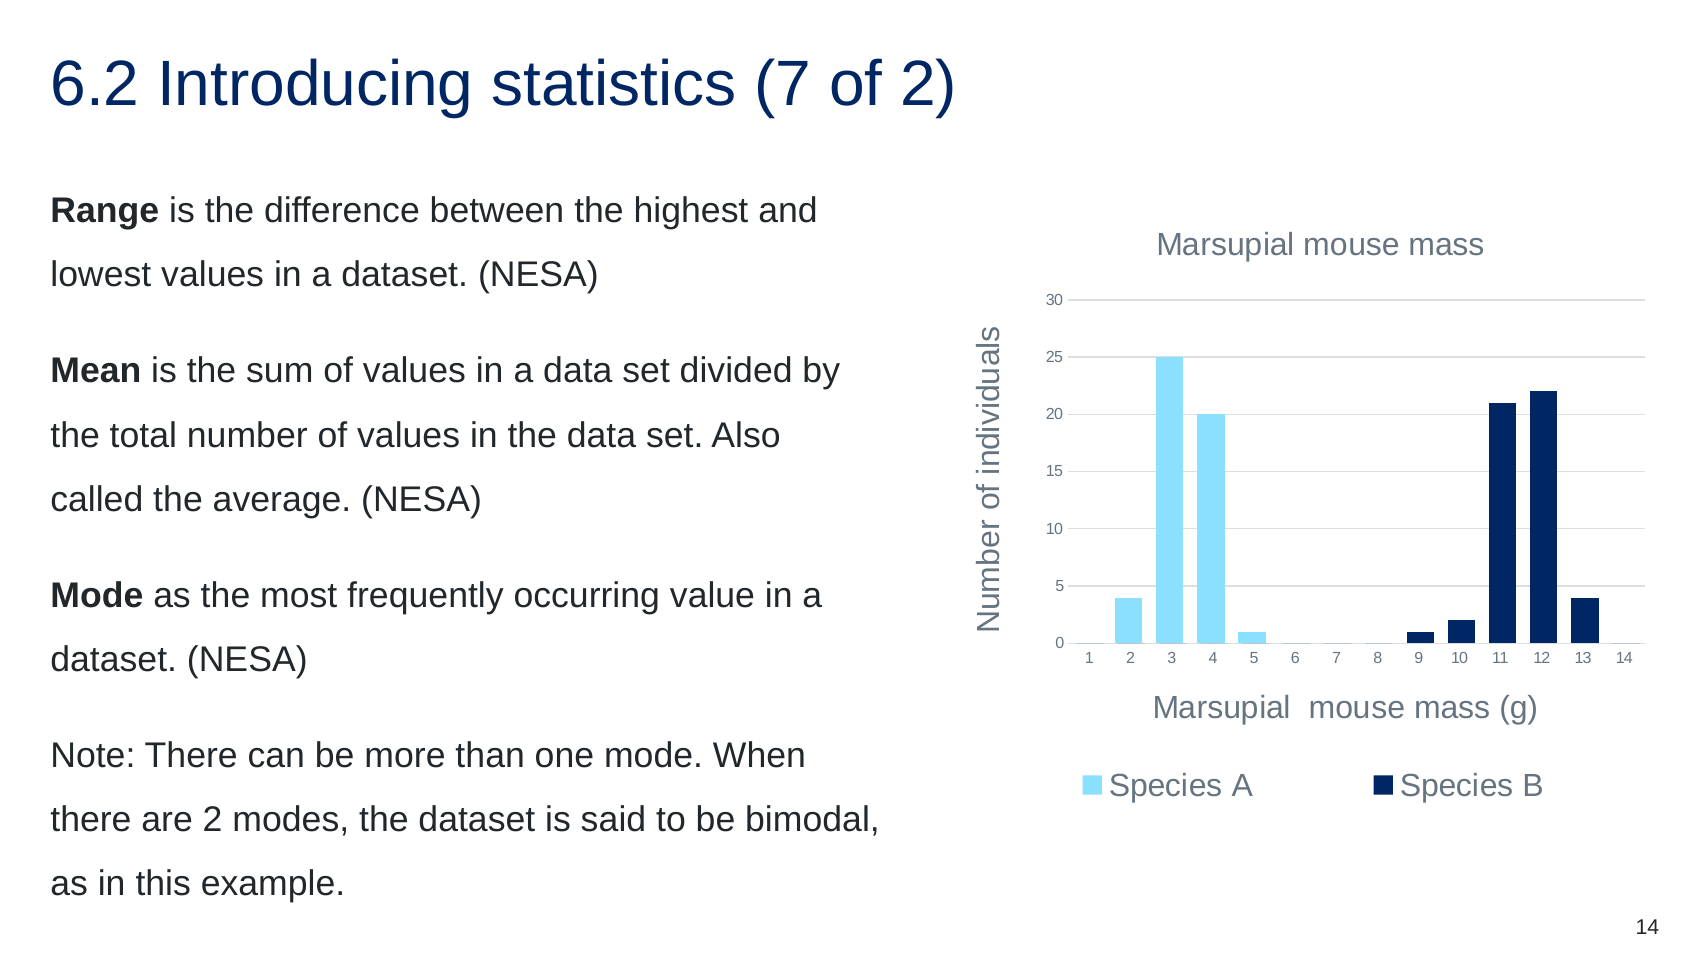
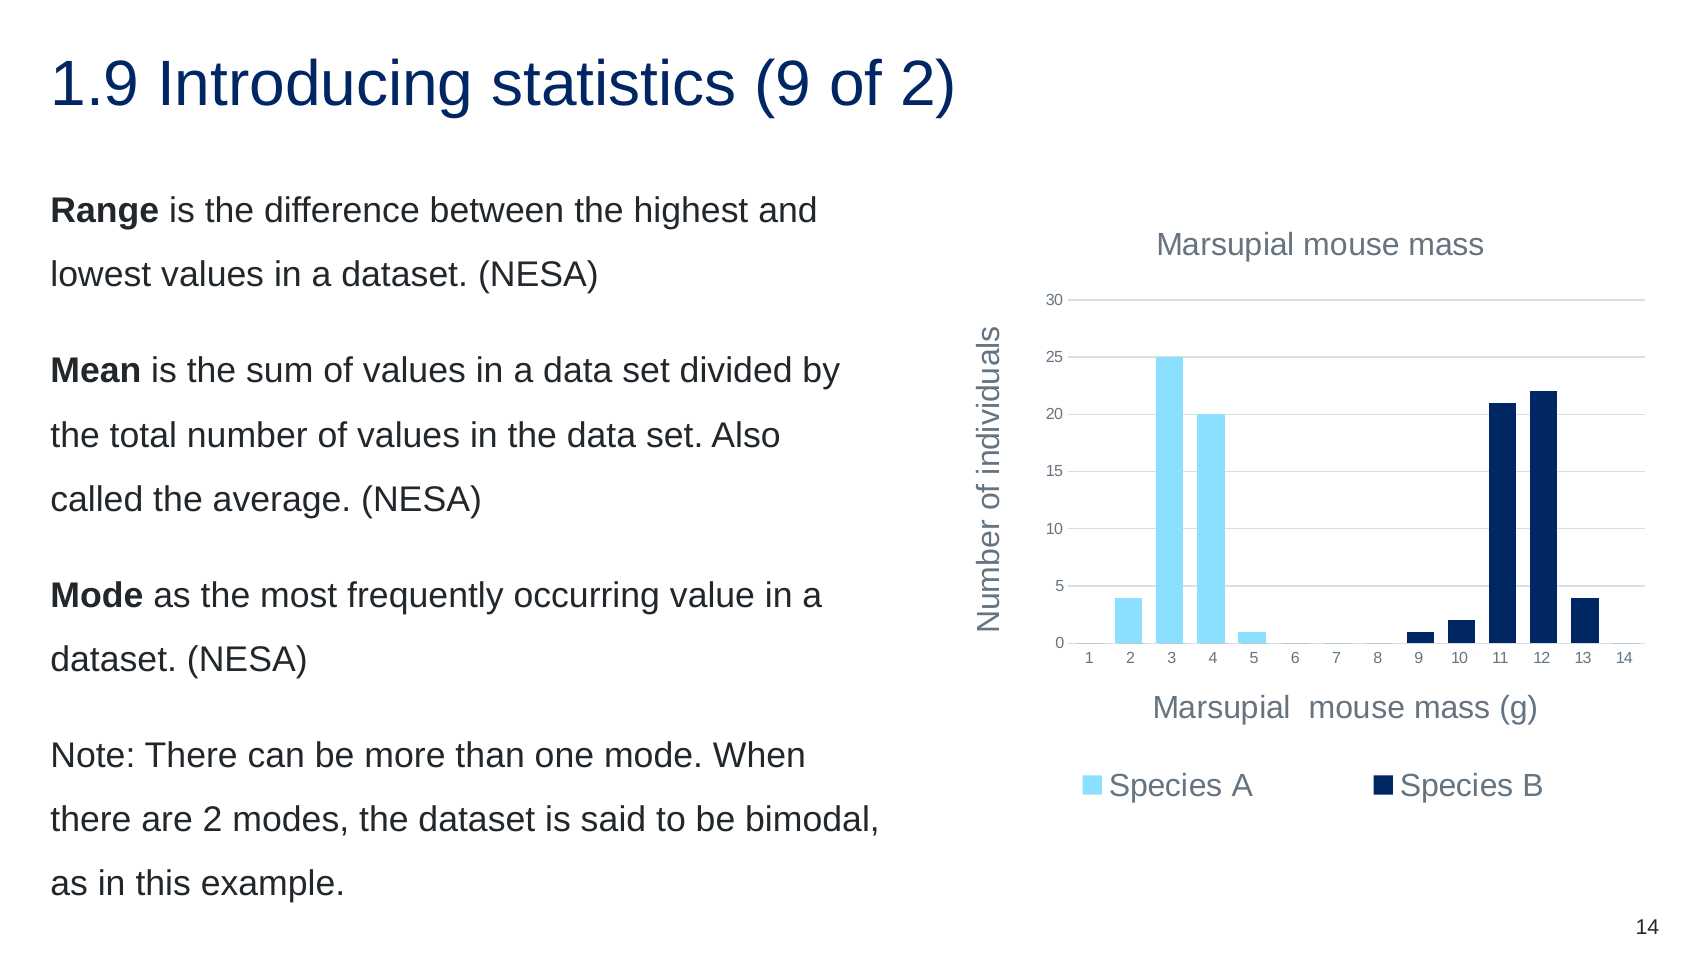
6.2: 6.2 -> 1.9 (95, 85)
statistics 7: 7 -> 9 (783, 85)
